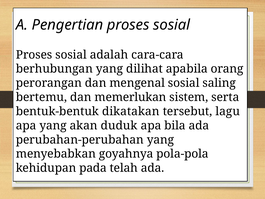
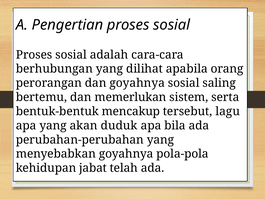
dan mengenal: mengenal -> goyahnya (137, 83)
dikatakan: dikatakan -> mencakup (131, 111)
pada: pada -> jabat (93, 168)
